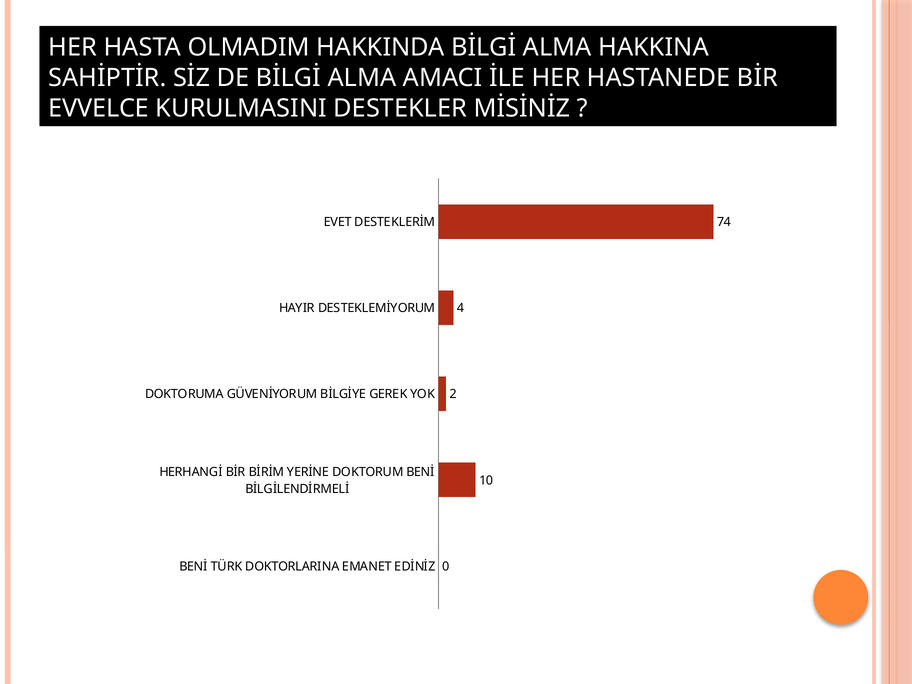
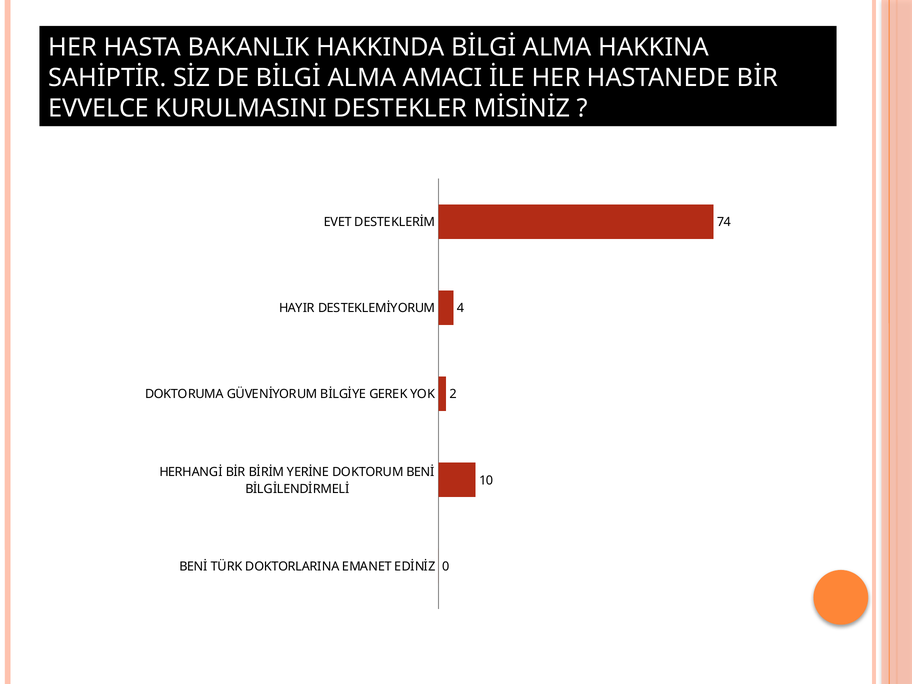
OLMADIM: OLMADIM -> BAKANLIK (249, 47)
